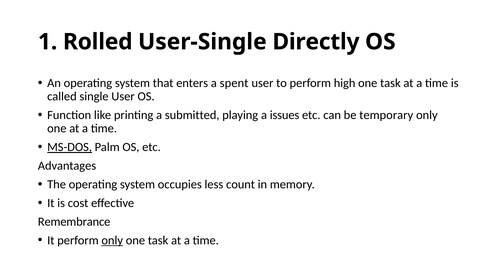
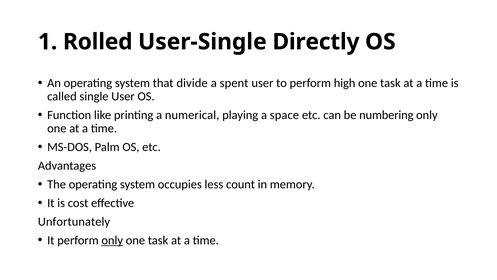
enters: enters -> divide (192, 83)
submitted: submitted -> numerical (192, 115)
issues: issues -> space (284, 115)
temporary: temporary -> numbering (386, 115)
MS-DOS underline: present -> none (70, 147)
Remembrance: Remembrance -> Unfortunately (74, 221)
